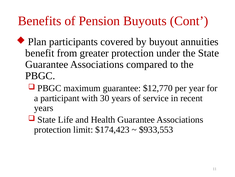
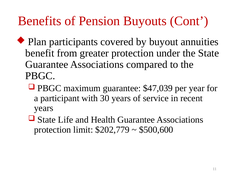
$12,770: $12,770 -> $47,039 (158, 88)
$174,423: $174,423 -> $202,779 (112, 129)
$933,553: $933,553 -> $500,600 (156, 129)
